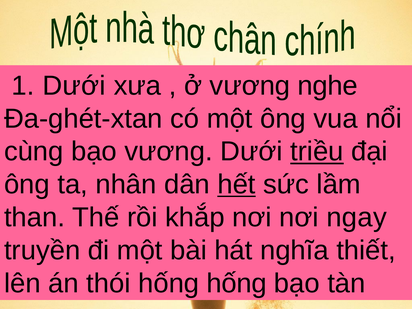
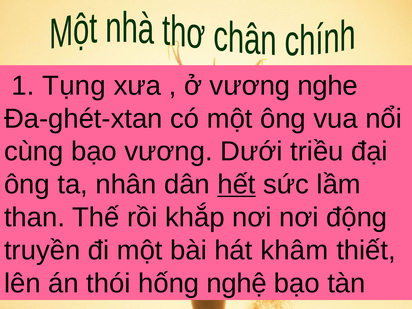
1 Dưới: Dưới -> Tụng (74, 86)
triều underline: present -> none (317, 152)
ngay: ngay -> động (357, 217)
nghĩa: nghĩa -> khâm (294, 250)
hống hống: hống -> nghệ (237, 283)
